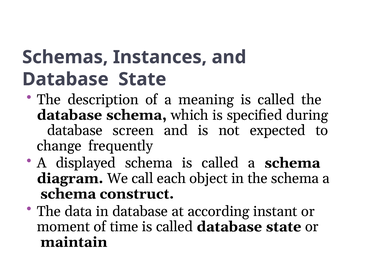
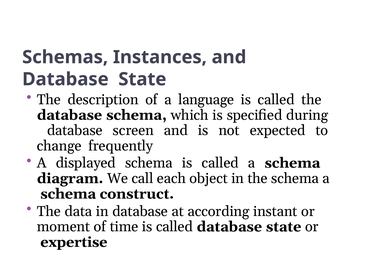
meaning: meaning -> language (206, 100)
maintain: maintain -> expertise (74, 243)
